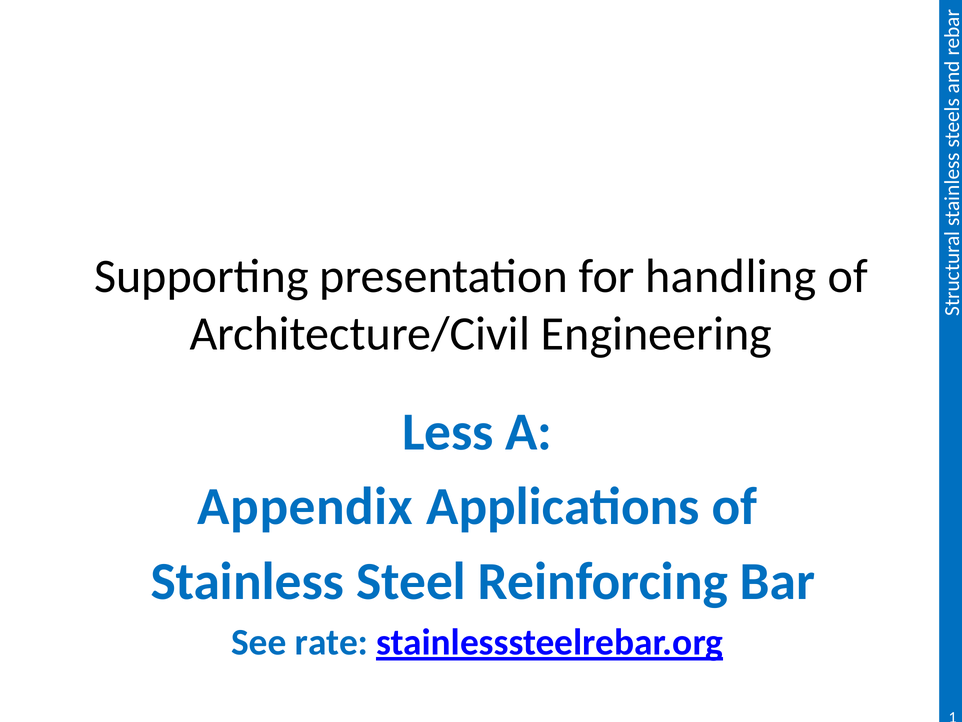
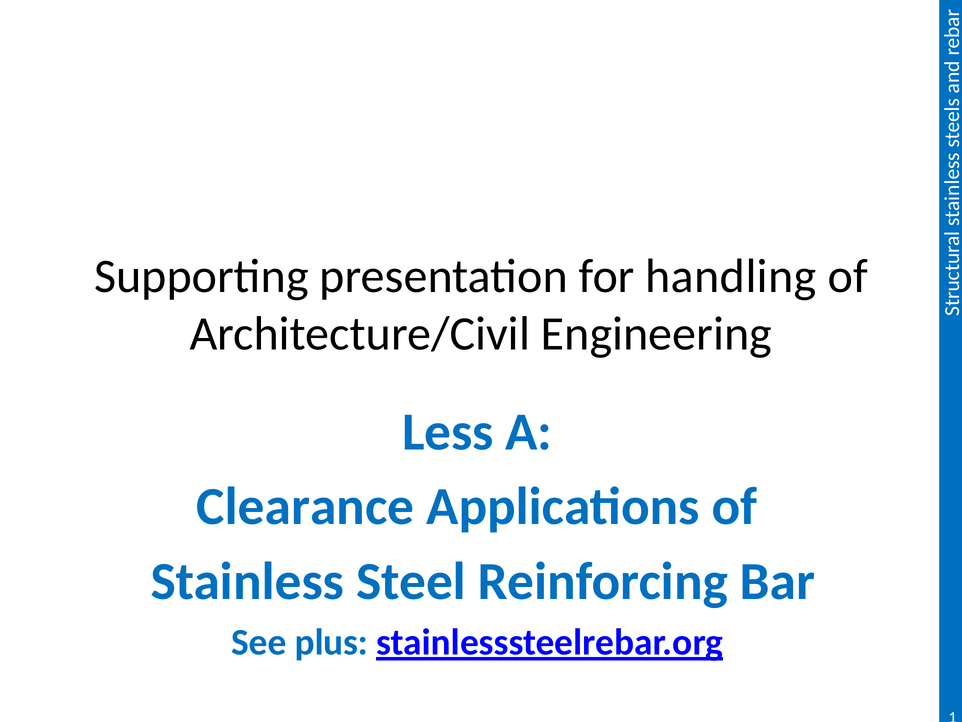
Appendix: Appendix -> Clearance (305, 506)
rate: rate -> plus (331, 642)
